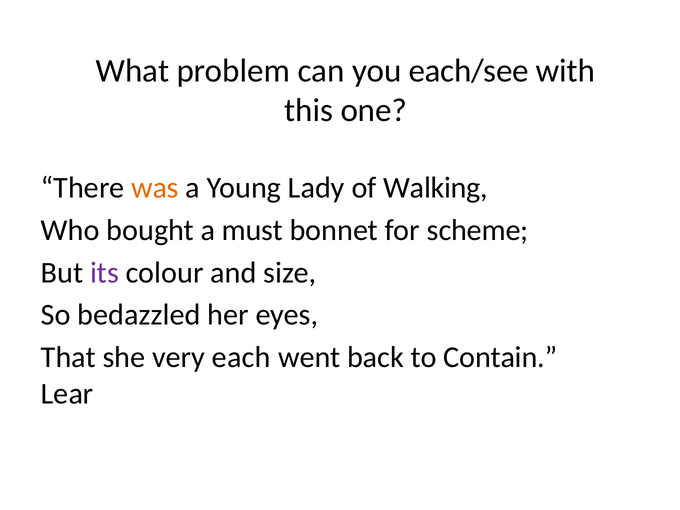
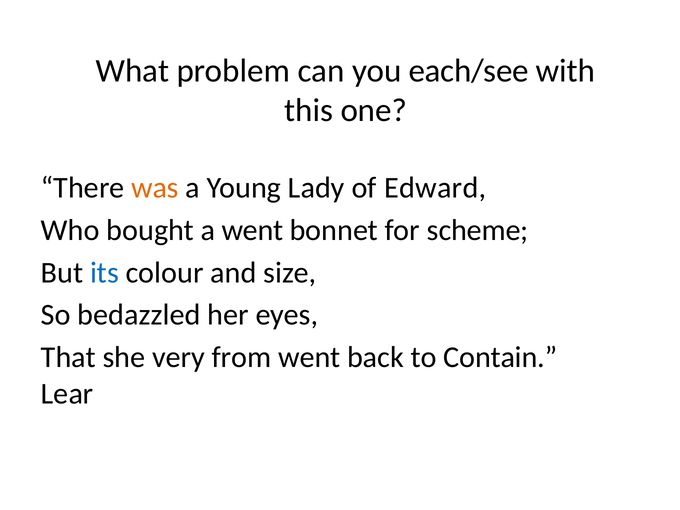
Walking: Walking -> Edward (435, 188)
a must: must -> went (252, 230)
its colour: purple -> blue (104, 273)
each: each -> from (241, 357)
